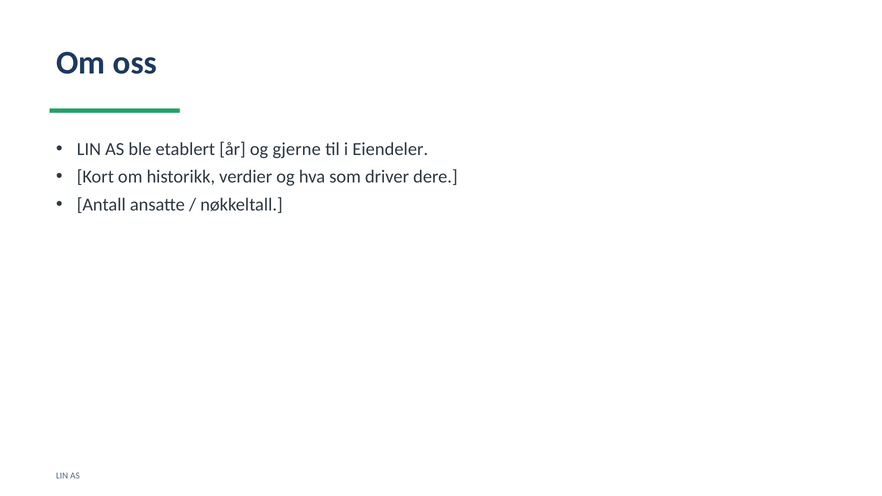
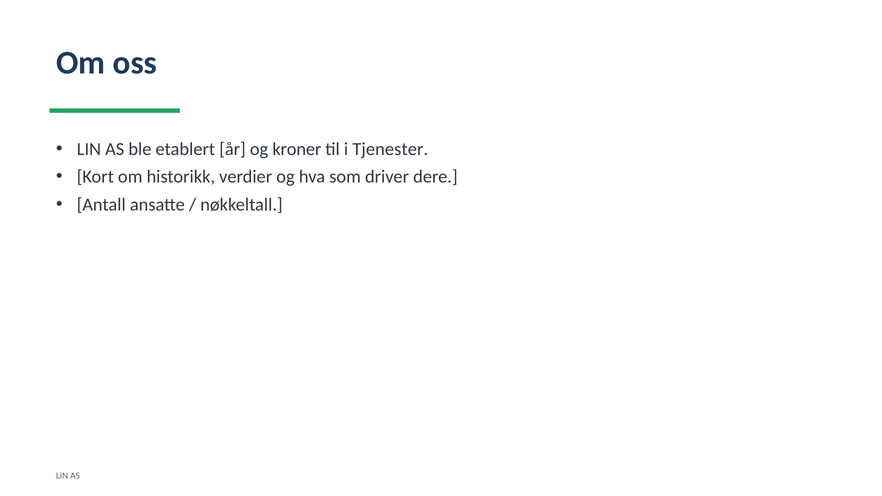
gjerne: gjerne -> kroner (297, 149)
Eiendeler: Eiendeler -> Tjenester (390, 149)
